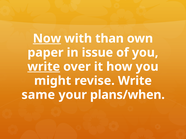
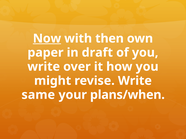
than: than -> then (110, 39)
issue: issue -> draft (97, 53)
write underline: present -> none (44, 67)
